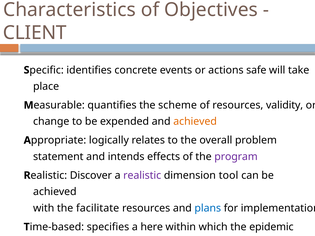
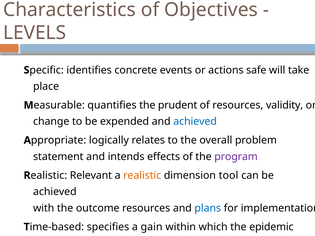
CLIENT: CLIENT -> LEVELS (35, 33)
scheme: scheme -> prudent (178, 105)
achieved colour: orange -> blue (195, 122)
Discover: Discover -> Relevant (91, 176)
realistic colour: purple -> orange (142, 176)
facilitate: facilitate -> outcome (98, 208)
here: here -> gain (152, 227)
